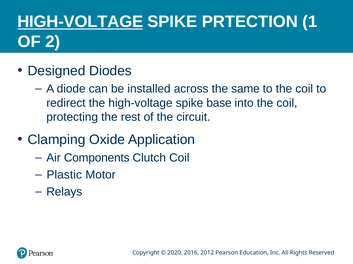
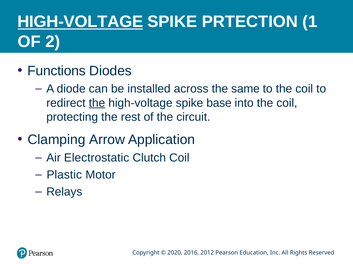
Designed: Designed -> Functions (57, 71)
the underline: none -> present (97, 103)
Oxide: Oxide -> Arrow (107, 140)
Components: Components -> Electrostatic (97, 158)
